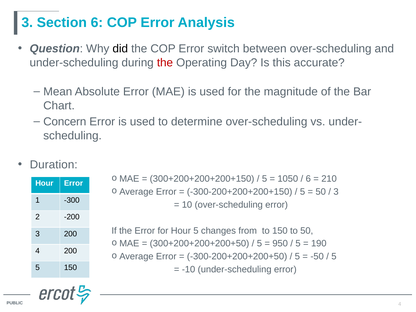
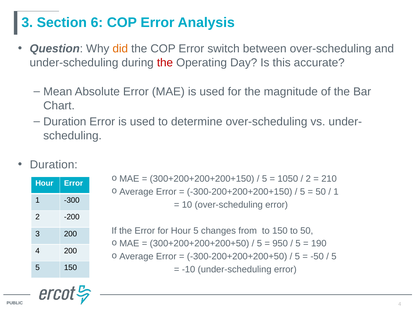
did colour: black -> orange (120, 49)
Concern: Concern -> Duration (65, 122)
6: 6 -> 2 (308, 179)
3: 3 -> 1 (336, 192)
